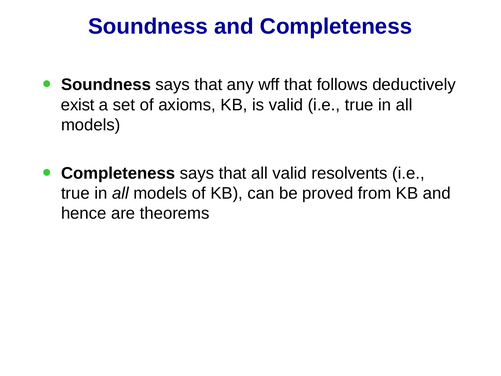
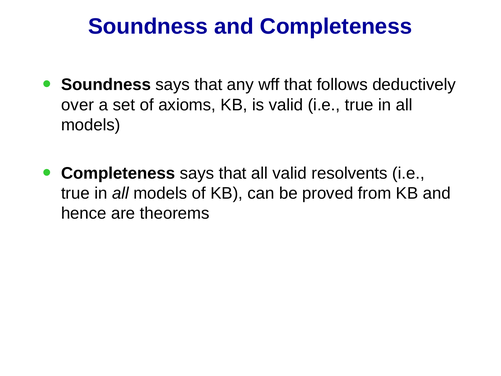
exist: exist -> over (78, 105)
